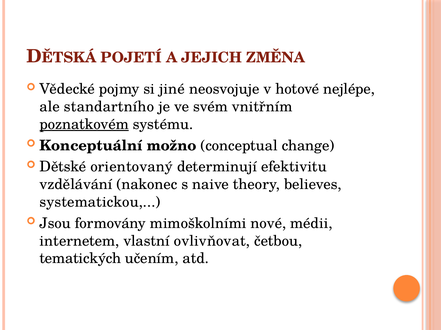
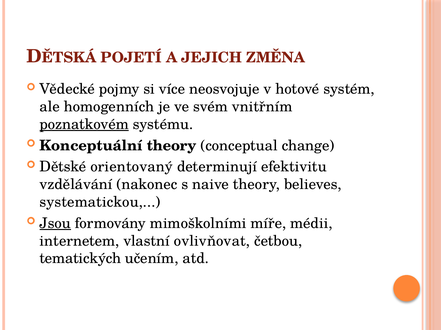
jiné: jiné -> více (172, 89)
nejlépe: nejlépe -> systém (349, 89)
standartního: standartního -> homogenních (109, 107)
Konceptuální možno: možno -> theory (172, 146)
Jsou underline: none -> present (55, 224)
nové: nové -> míře (268, 224)
